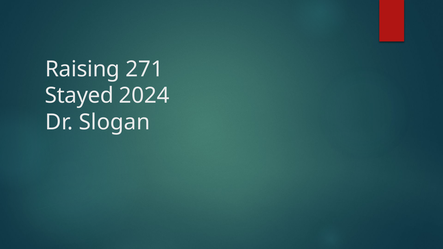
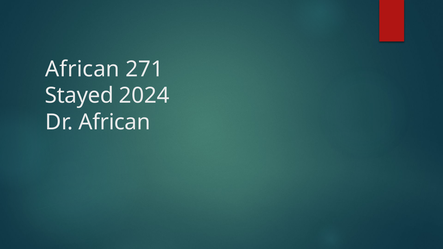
Raising: Raising -> African (82, 69)
Dr Slogan: Slogan -> African (115, 122)
